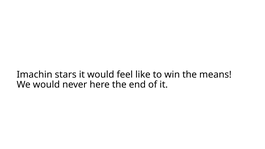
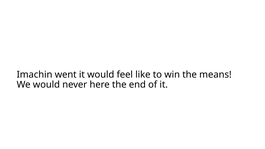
stars: stars -> went (66, 75)
